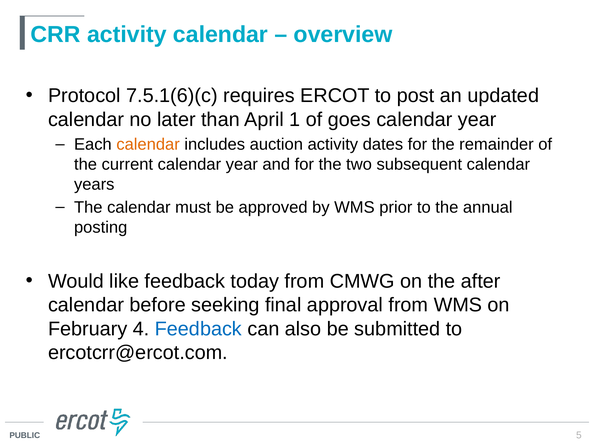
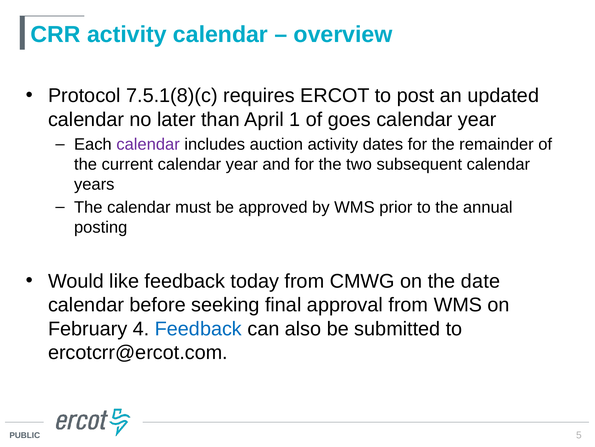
7.5.1(6)(c: 7.5.1(6)(c -> 7.5.1(8)(c (172, 96)
calendar colour: orange -> purple (148, 144)
after: after -> date (481, 281)
